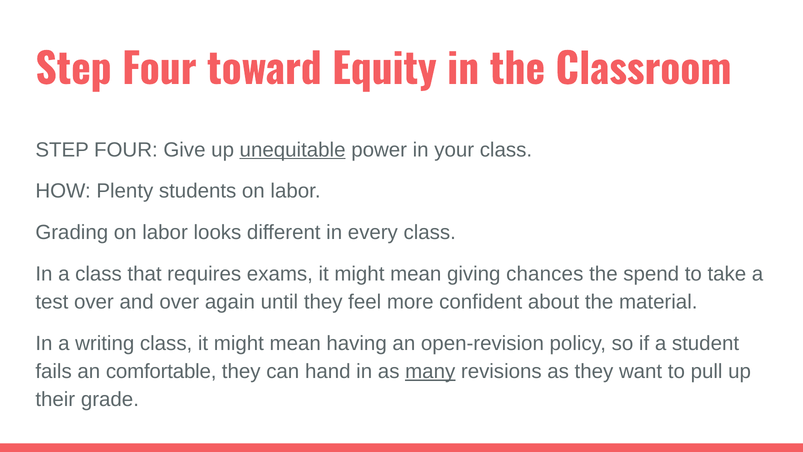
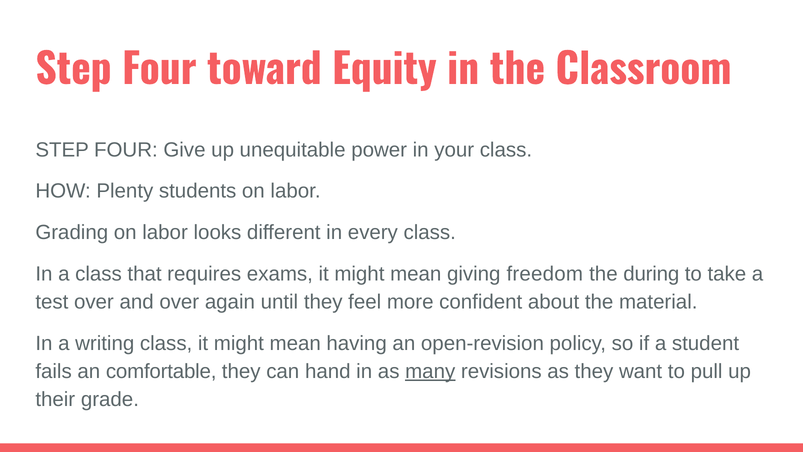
unequitable underline: present -> none (293, 150)
chances: chances -> freedom (545, 274)
spend: spend -> during (651, 274)
